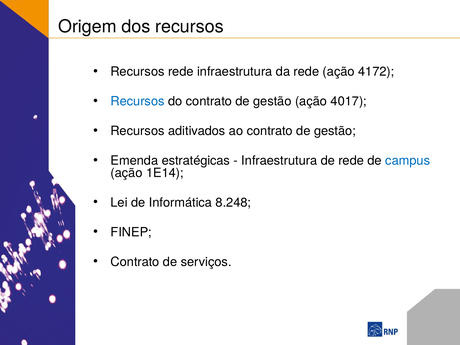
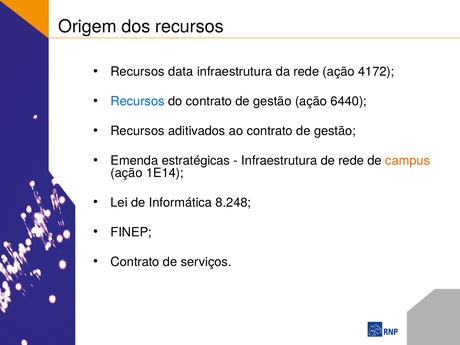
Recursos rede: rede -> data (181, 72)
4017: 4017 -> 6440 (349, 101)
campus colour: blue -> orange (408, 161)
